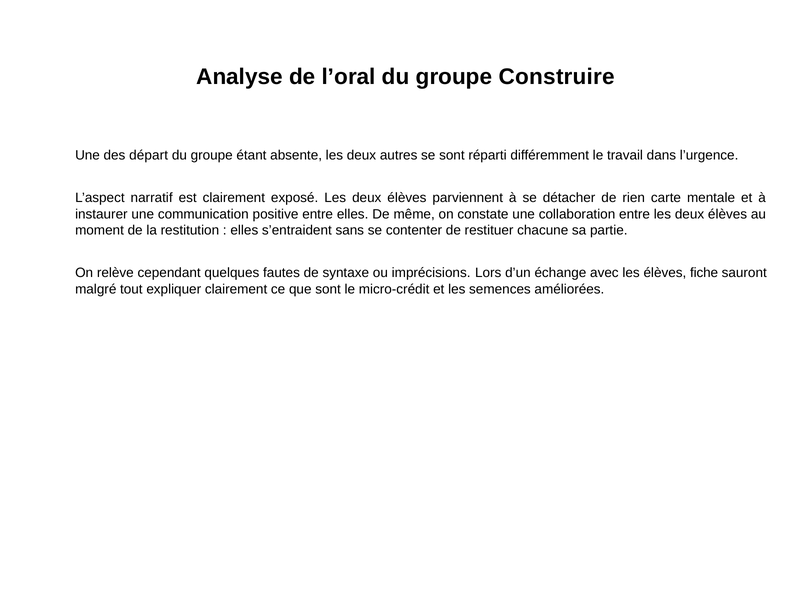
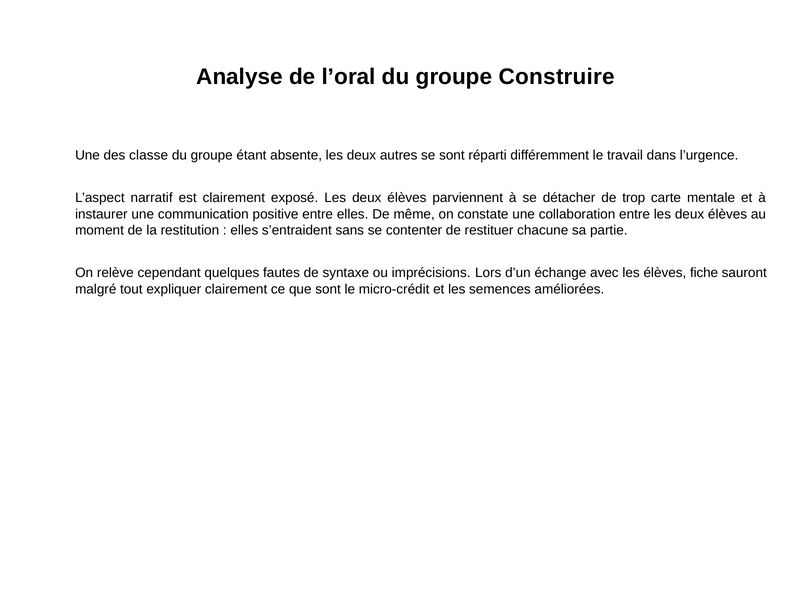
départ: départ -> classe (149, 155)
rien: rien -> trop (634, 198)
